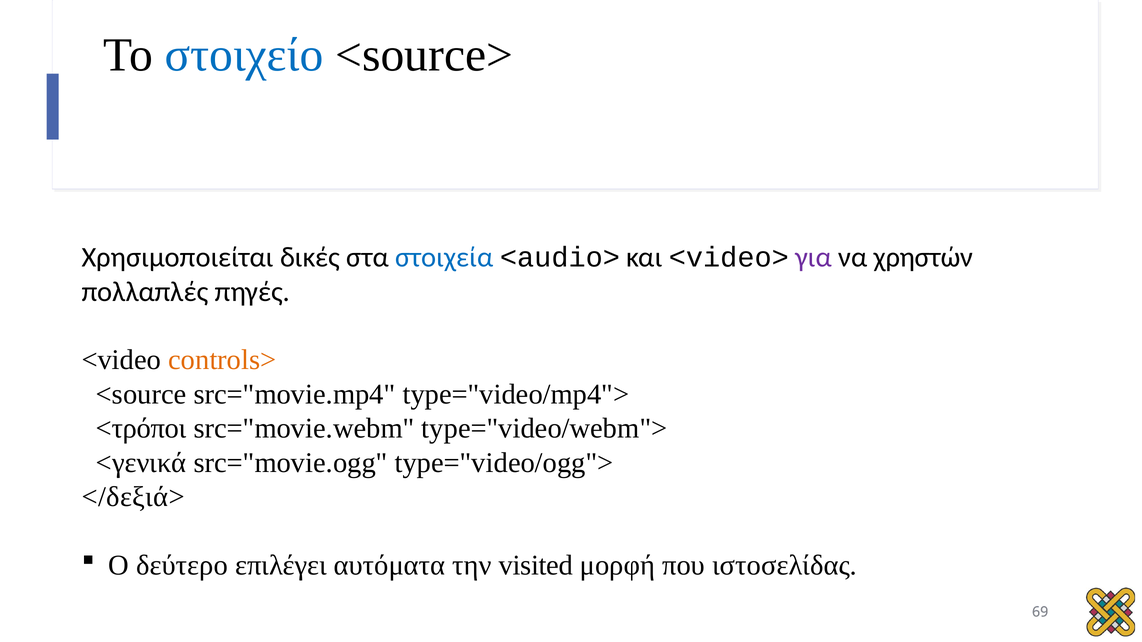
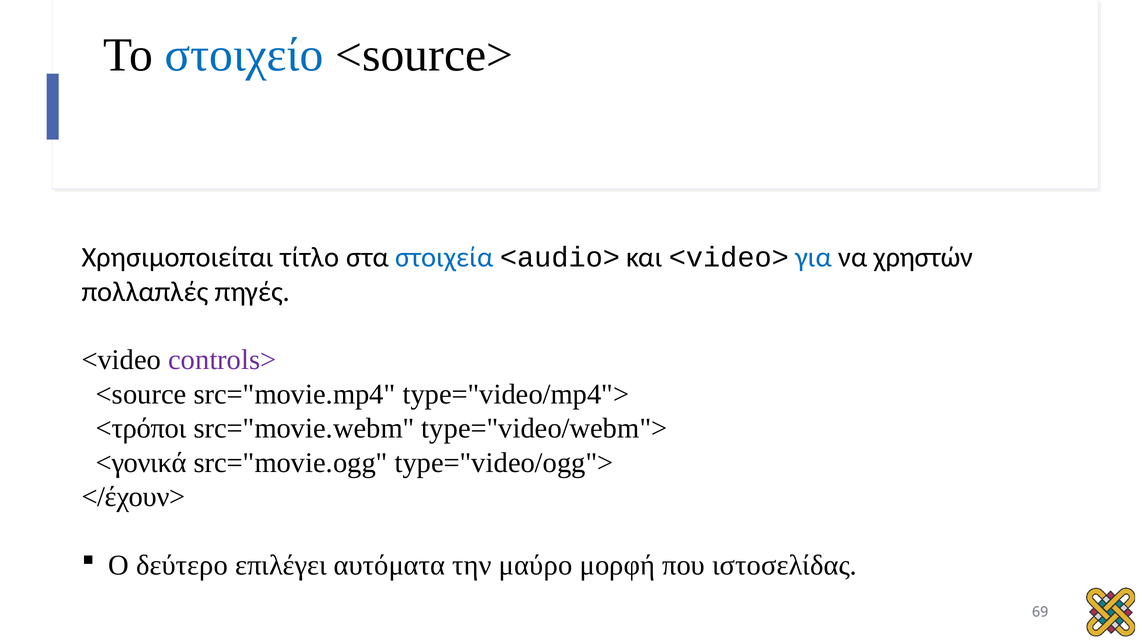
δικές: δικές -> τίτλο (310, 258)
για colour: purple -> blue (814, 258)
controls> colour: orange -> purple (222, 360)
<γενικά: <γενικά -> <γονικά (141, 463)
</δεξιά>: </δεξιά> -> </έχουν> (134, 497)
visited: visited -> μαύρο (536, 566)
